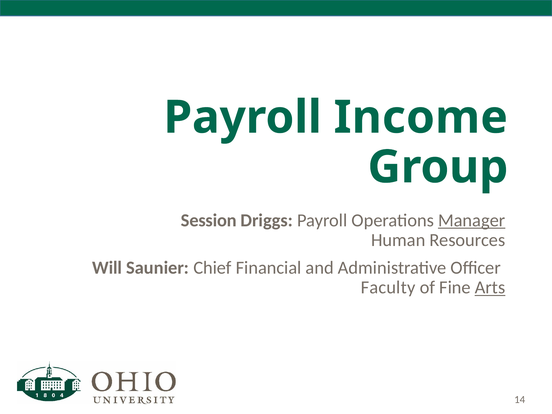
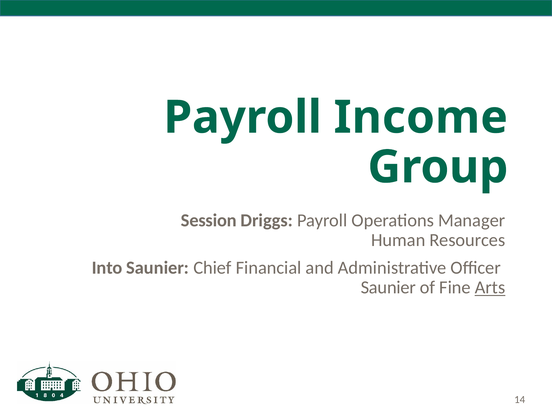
Manager underline: present -> none (472, 220)
Will: Will -> Into (107, 268)
Faculty: Faculty -> Saunier (388, 288)
